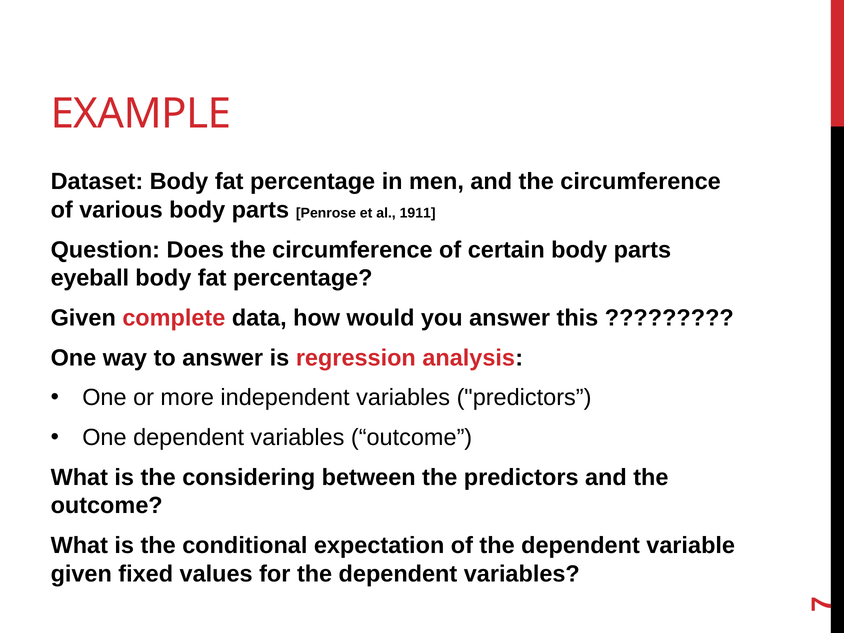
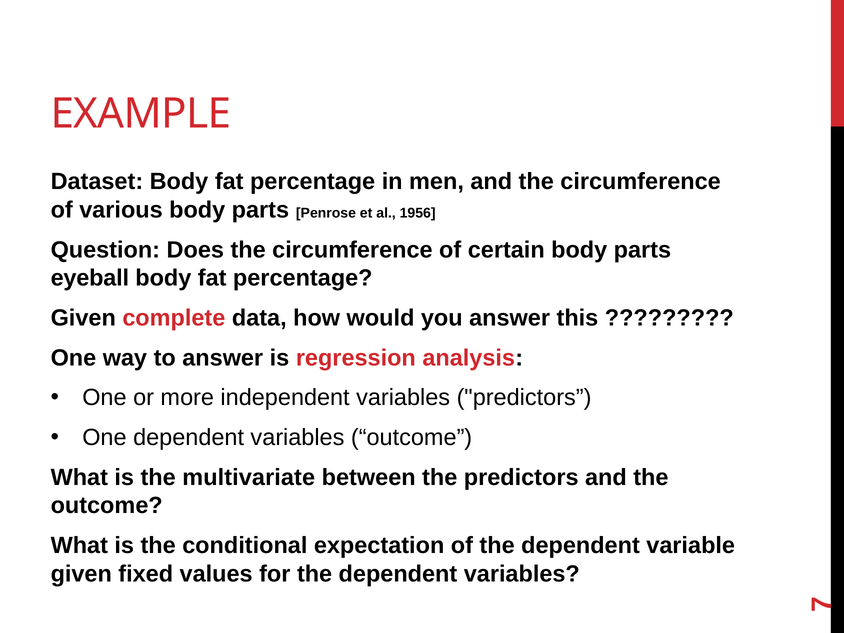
1911: 1911 -> 1956 (418, 213)
considering: considering -> multivariate (249, 478)
